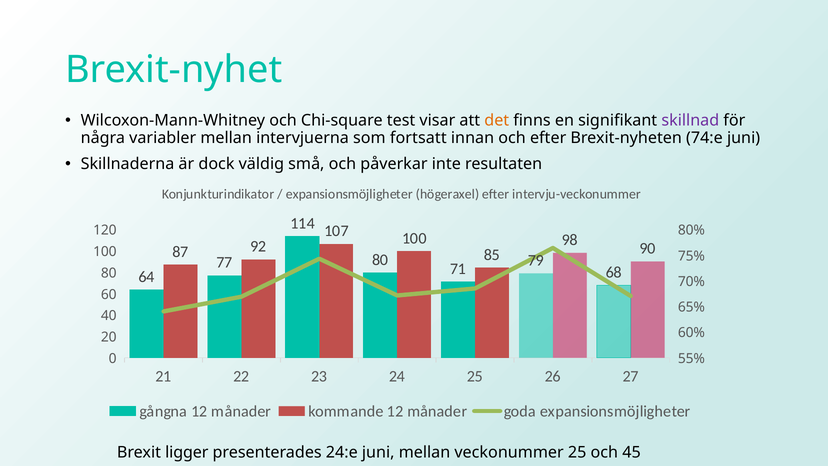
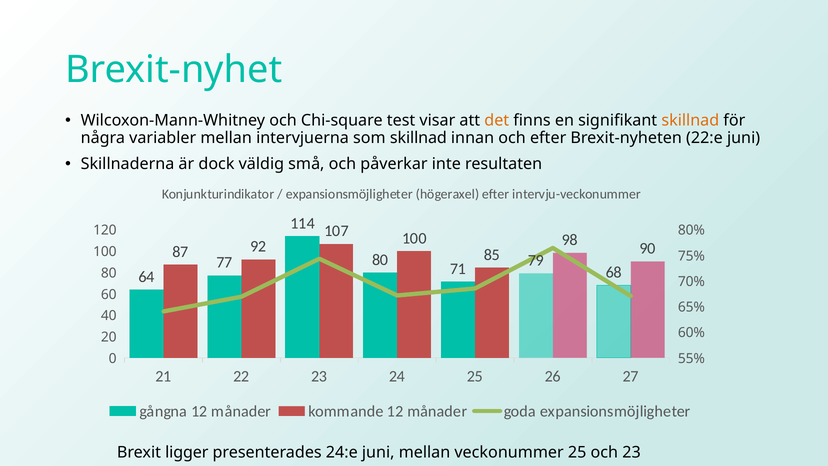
skillnad colour: purple -> orange (690, 121)
som fortsatt: fortsatt -> skillnad (418, 138)
74:e: 74:e -> 22:e (704, 138)
och 45: 45 -> 23 (632, 452)
